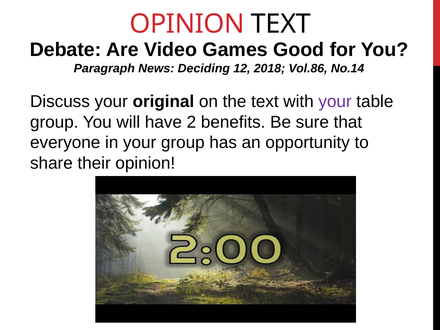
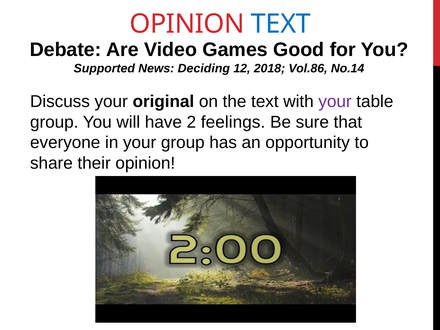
TEXT colour: black -> blue (281, 24)
Paragraph: Paragraph -> Supported (104, 68)
benefits: benefits -> feelings (233, 122)
